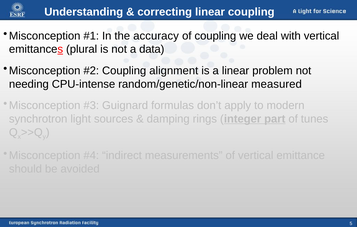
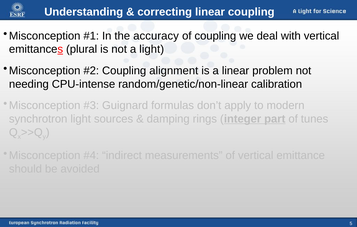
a data: data -> light (152, 49)
measured: measured -> calibration (277, 84)
